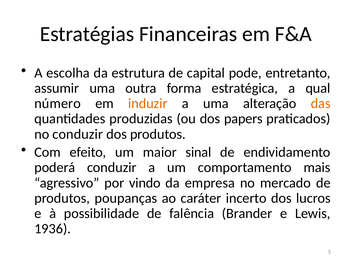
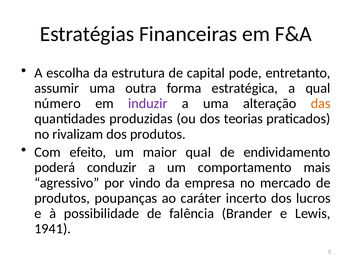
induzir colour: orange -> purple (148, 103)
papers: papers -> teorias (243, 119)
no conduzir: conduzir -> rivalizam (78, 134)
maior sinal: sinal -> qual (198, 152)
1936: 1936 -> 1941 (53, 229)
